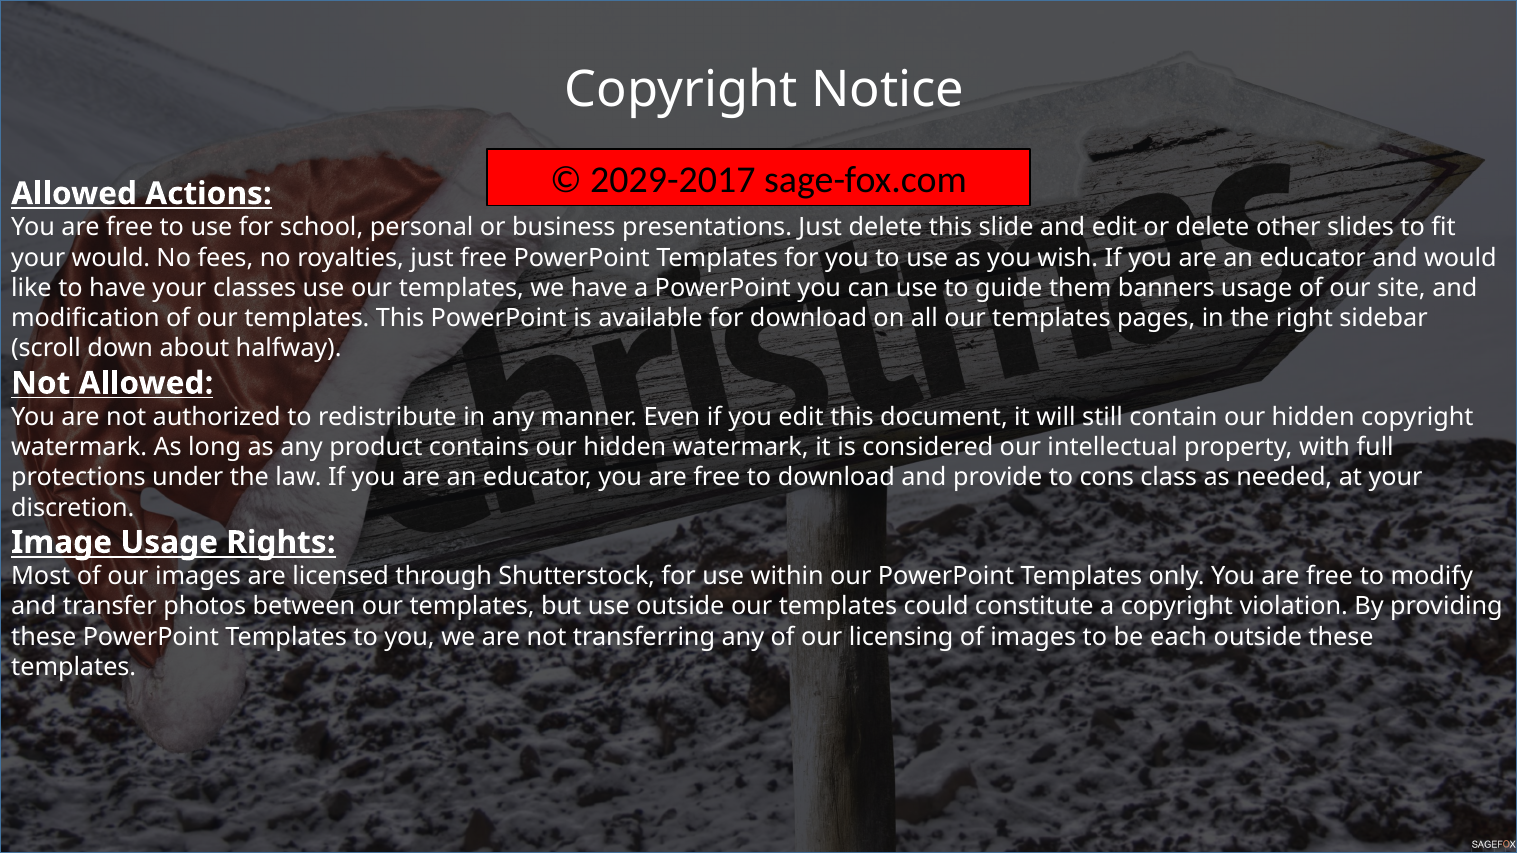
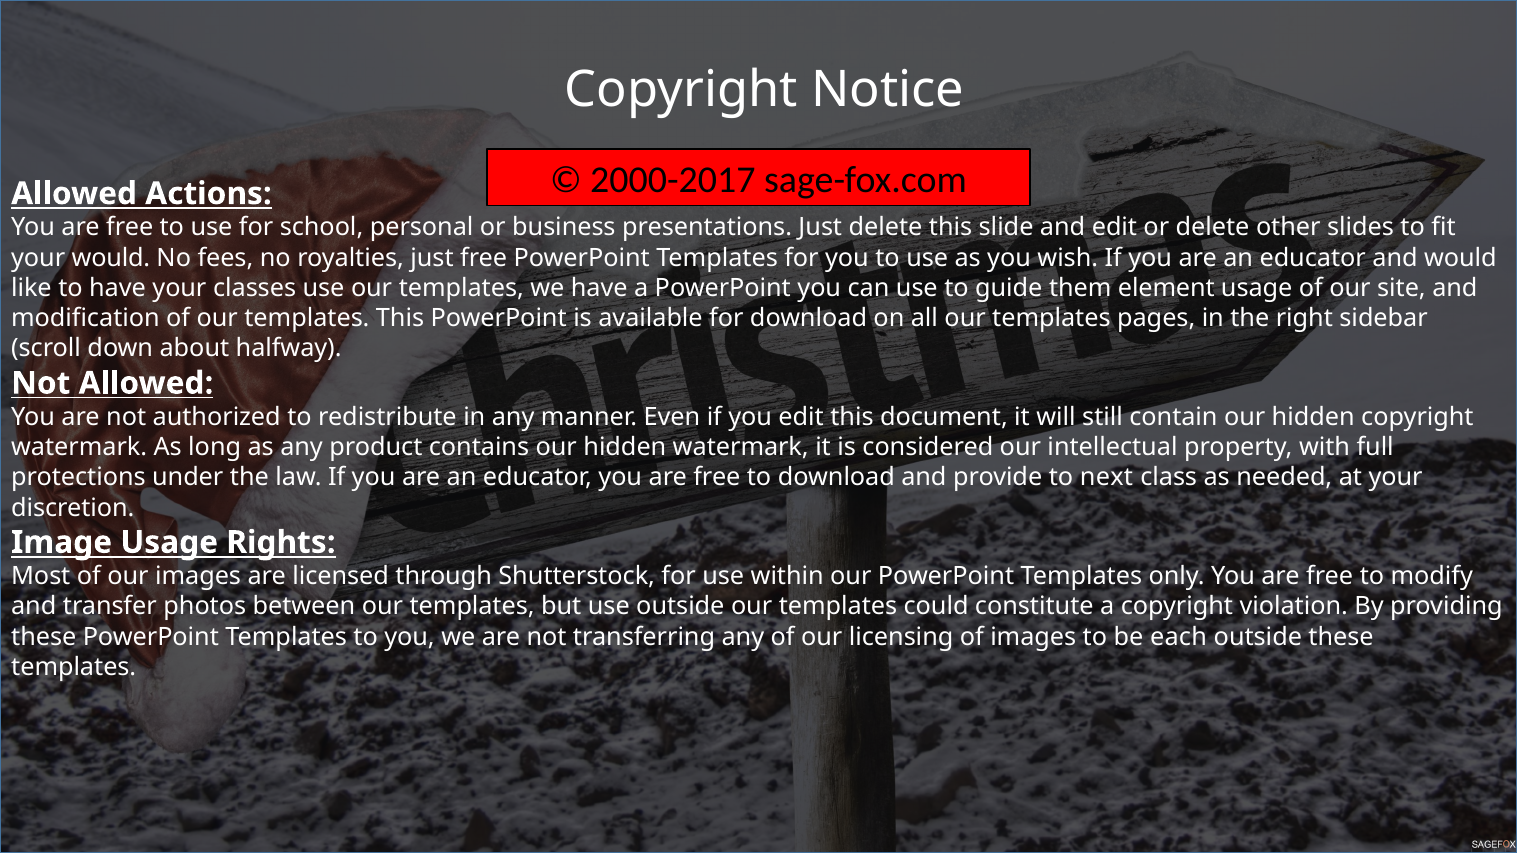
2029-2017: 2029-2017 -> 2000-2017 (673, 180)
banners: banners -> element (1166, 288)
cons: cons -> next (1107, 478)
